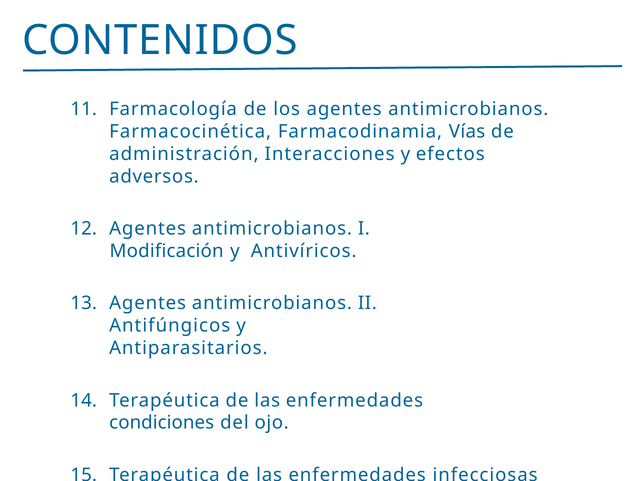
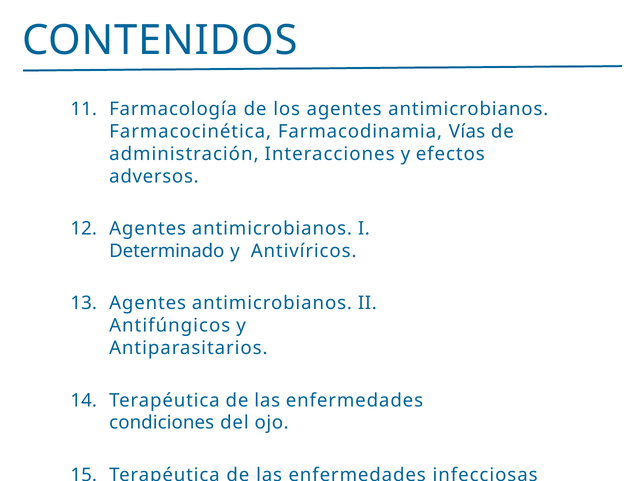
Modificación: Modificación -> Determinado (167, 251)
